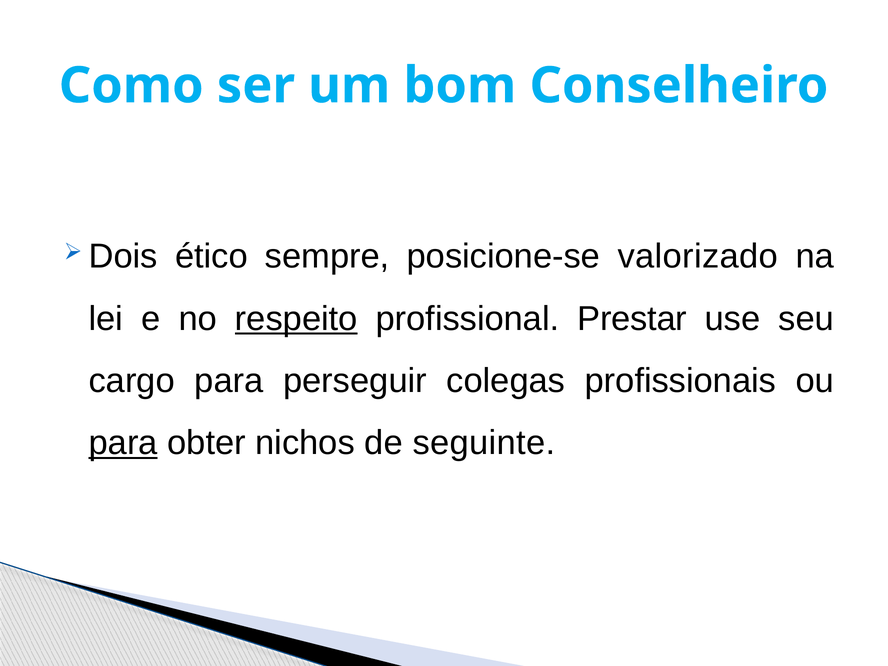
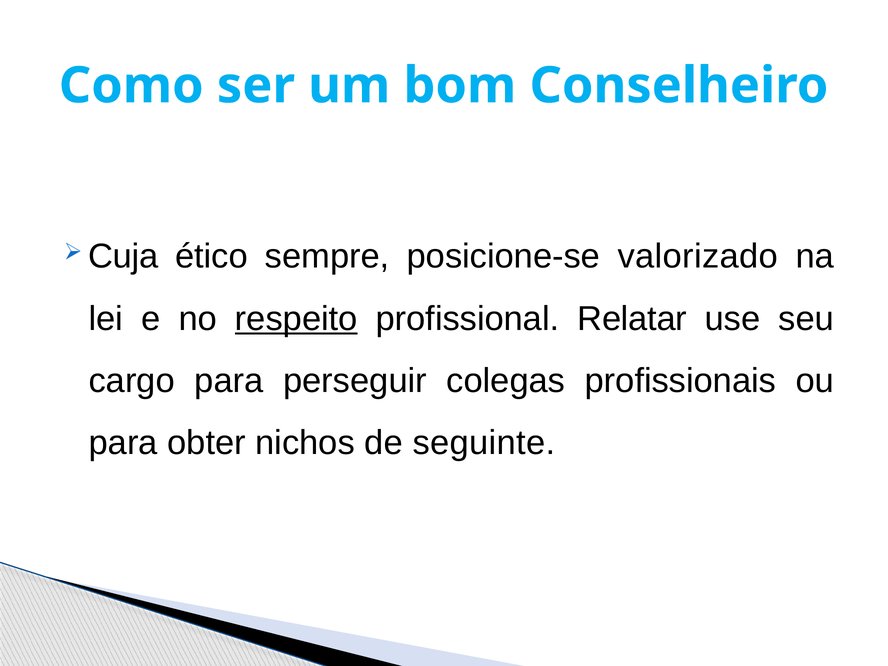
Dois: Dois -> Cuja (123, 256)
Prestar: Prestar -> Relatar (632, 319)
para underline: present -> none (123, 443)
